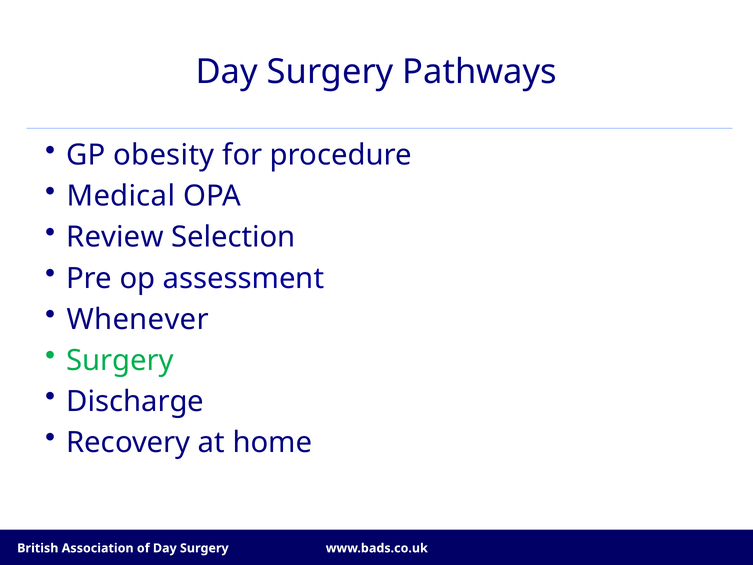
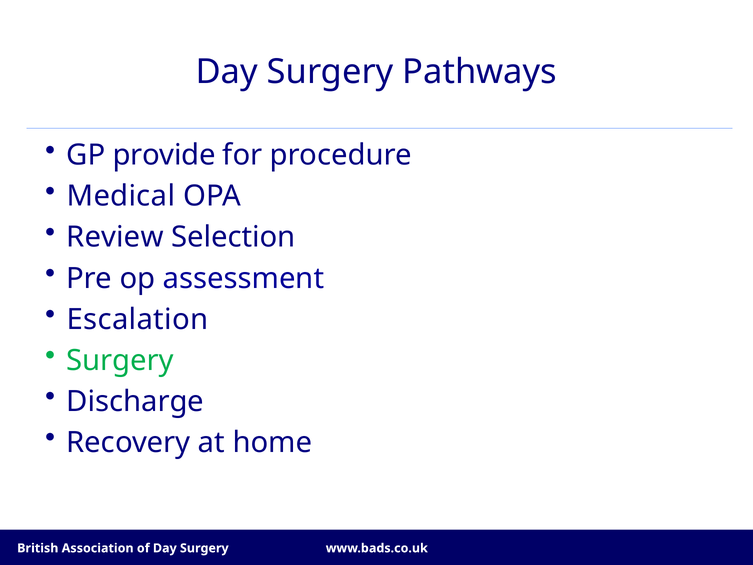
obesity: obesity -> provide (164, 155)
Whenever: Whenever -> Escalation (138, 319)
